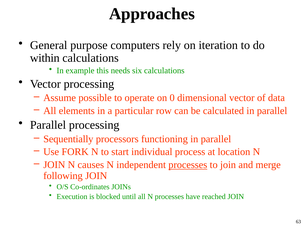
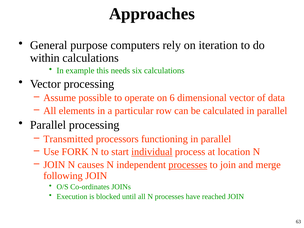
0: 0 -> 6 (172, 98)
Sequentially: Sequentially -> Transmitted (68, 139)
individual underline: none -> present (152, 152)
